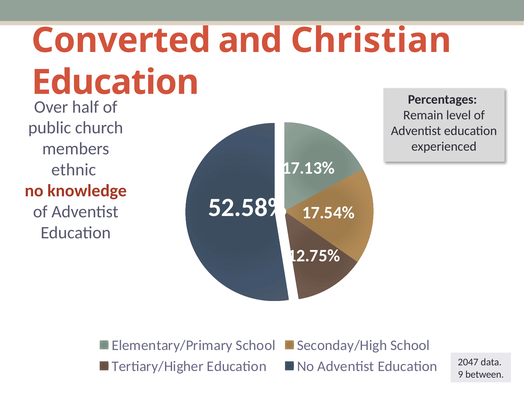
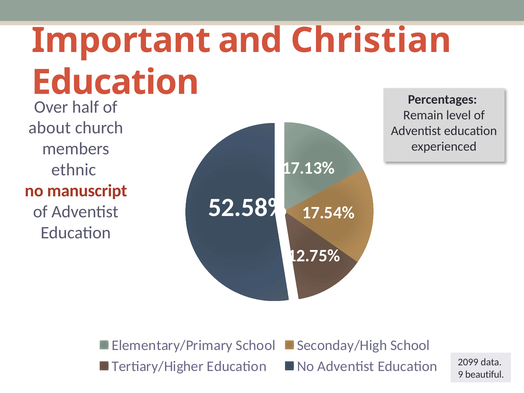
Converted: Converted -> Important (121, 40)
public: public -> about (50, 128)
knowledge: knowledge -> manuscript (87, 191)
2047: 2047 -> 2099 (468, 362)
between: between -> beautiful (485, 374)
